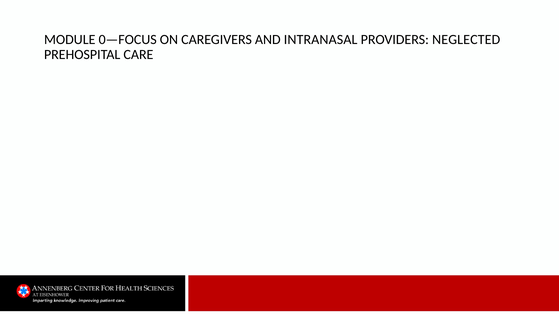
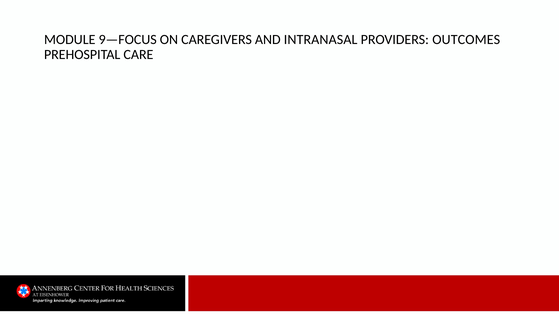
0—FOCUS: 0—FOCUS -> 9—FOCUS (128, 39)
NEGLECTED: NEGLECTED -> OUTCOMES (466, 39)
